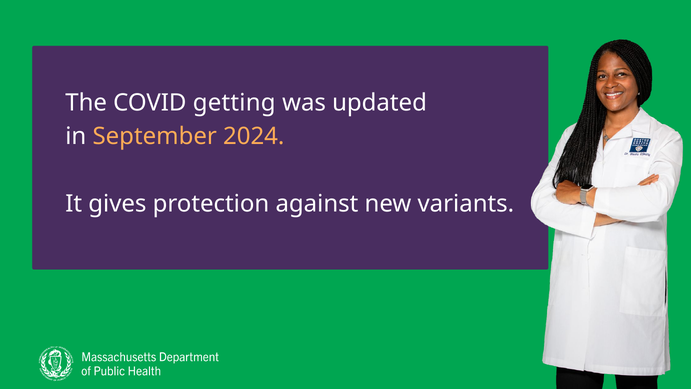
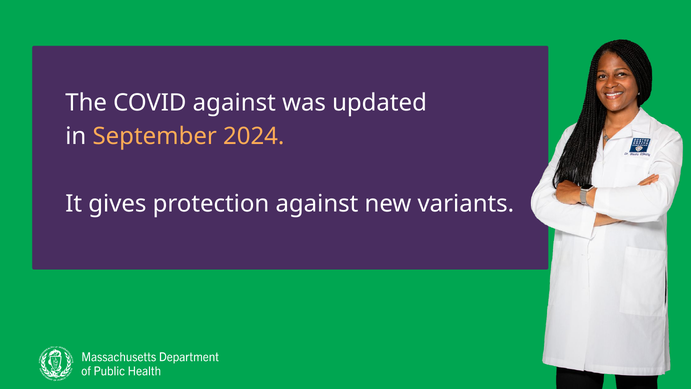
COVID getting: getting -> against (234, 103)
